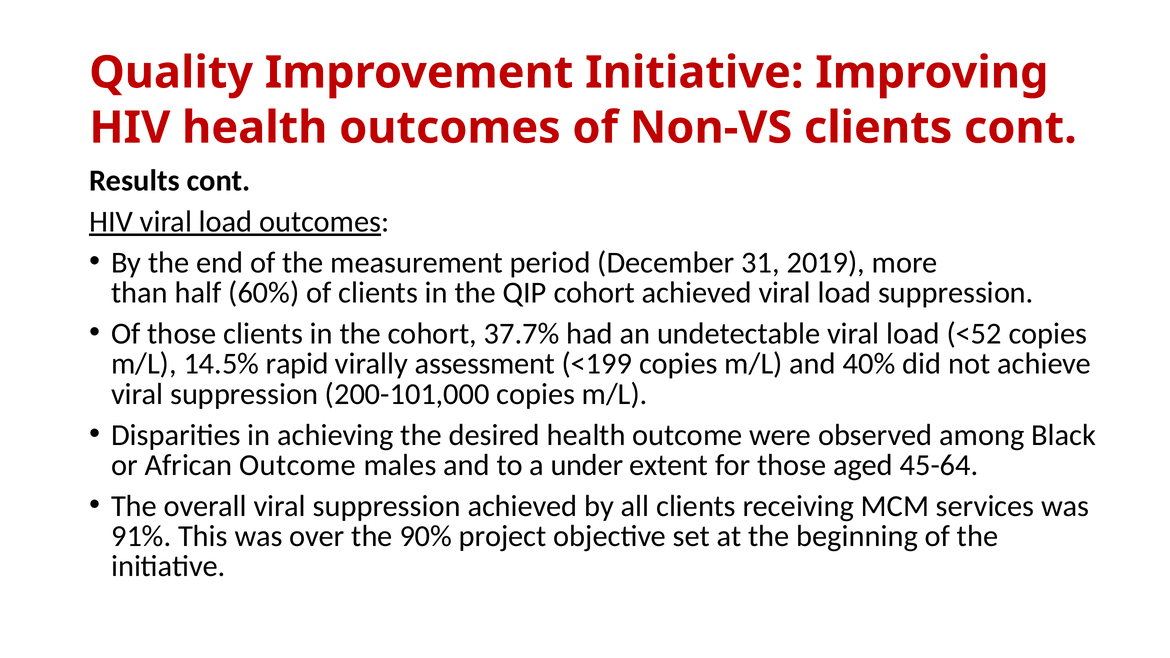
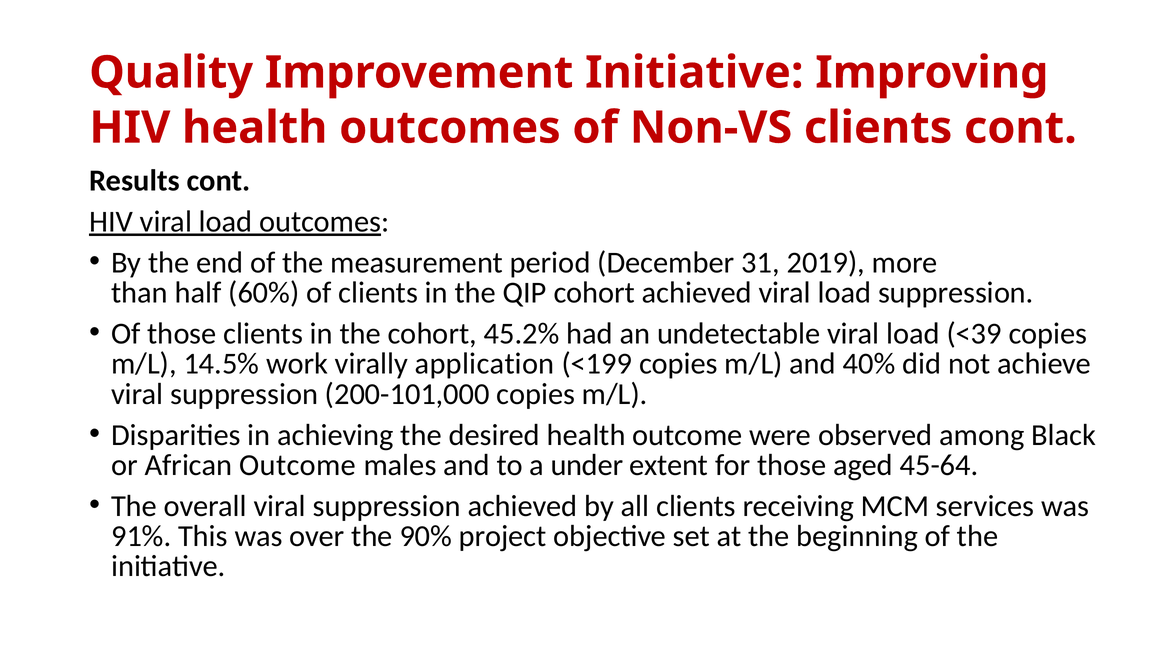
37.7%: 37.7% -> 45.2% (522, 334)
<52: <52 -> <39 (974, 334)
rapid: rapid -> work (297, 364)
assessment: assessment -> application (485, 364)
